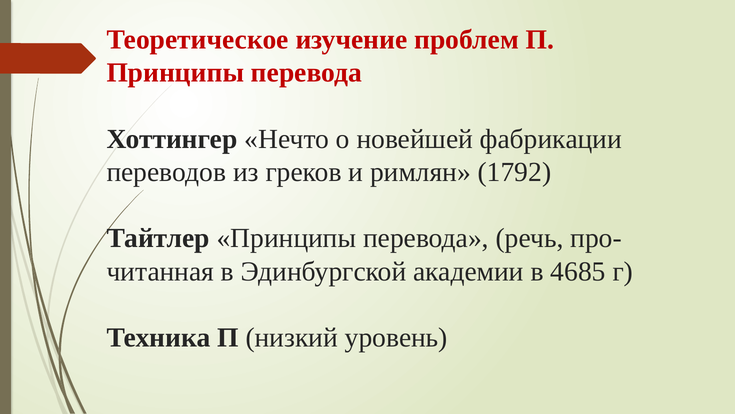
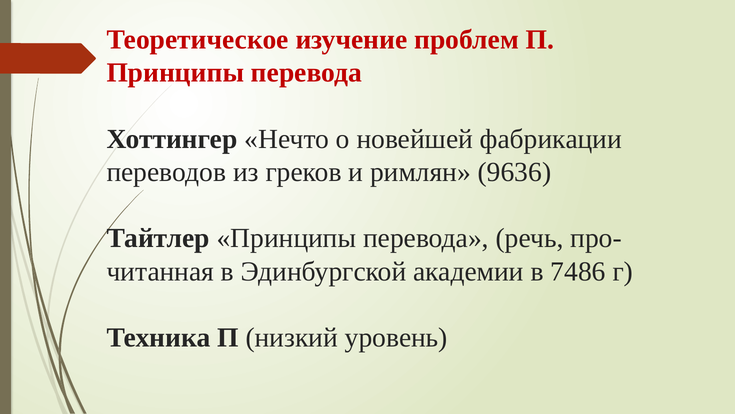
1792: 1792 -> 9636 (514, 172)
4685: 4685 -> 7486 (578, 271)
